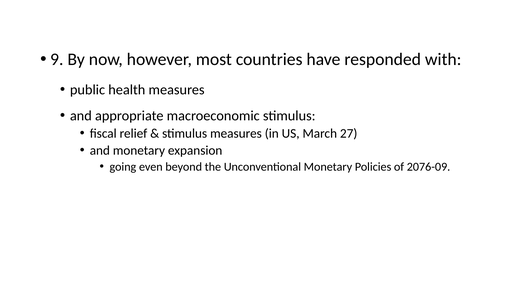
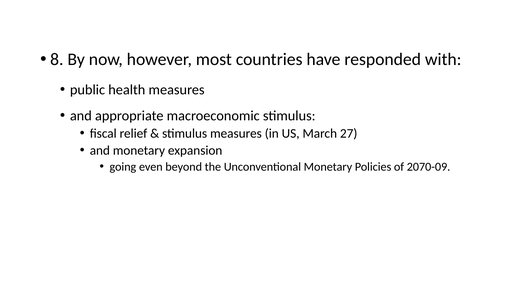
9: 9 -> 8 (57, 59)
2076-09: 2076-09 -> 2070-09 (429, 167)
